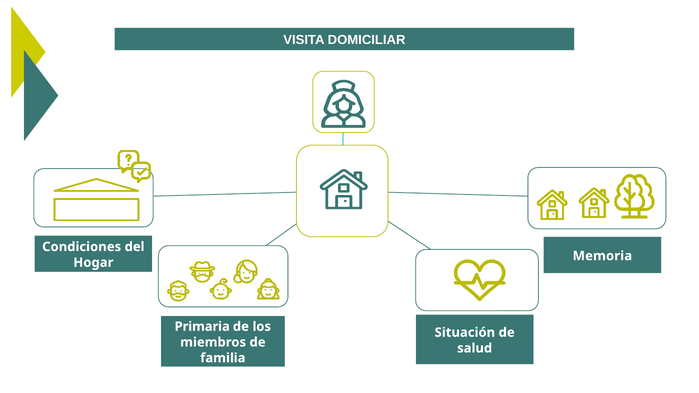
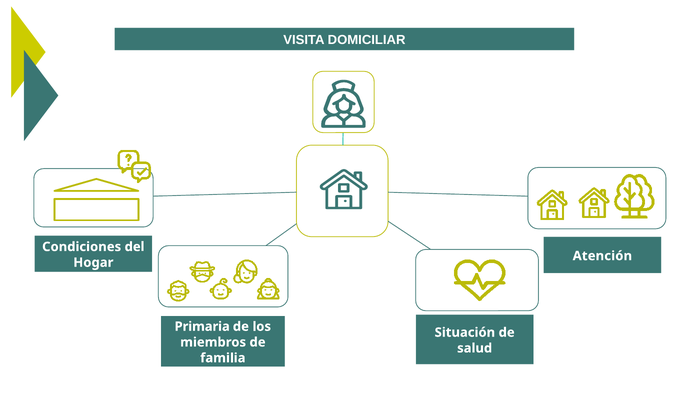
Memoria: Memoria -> Atención (602, 256)
